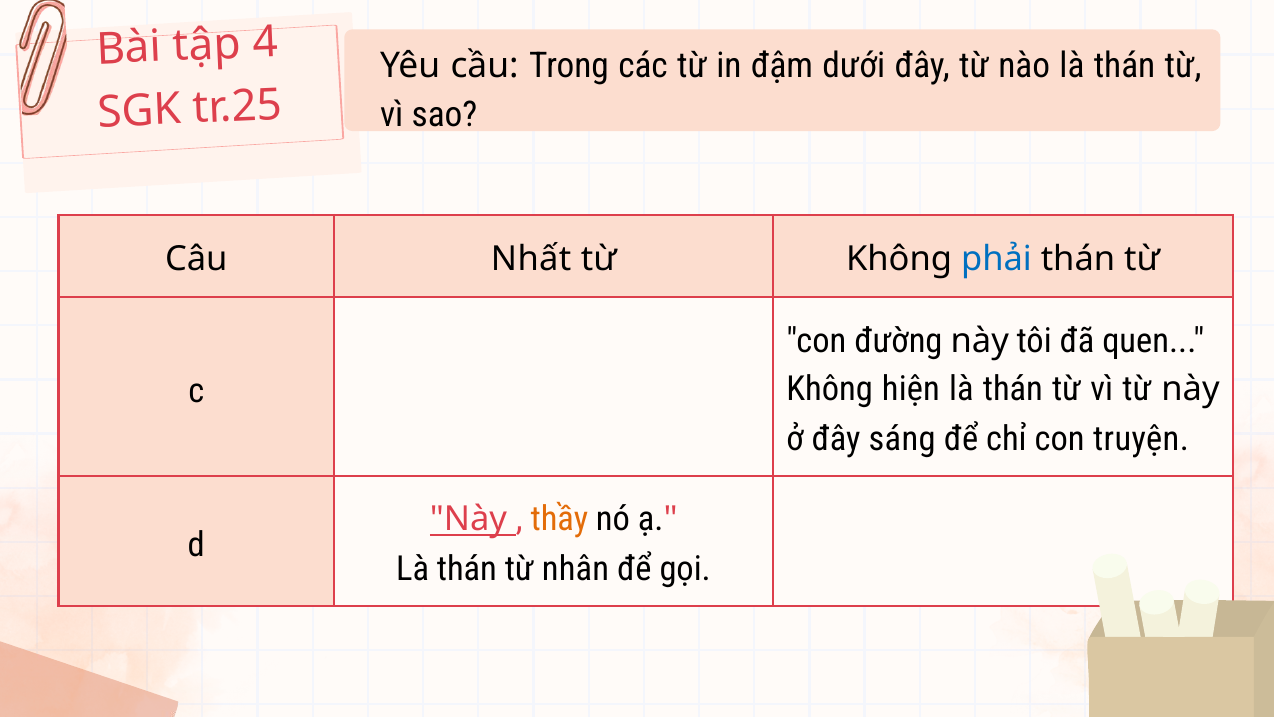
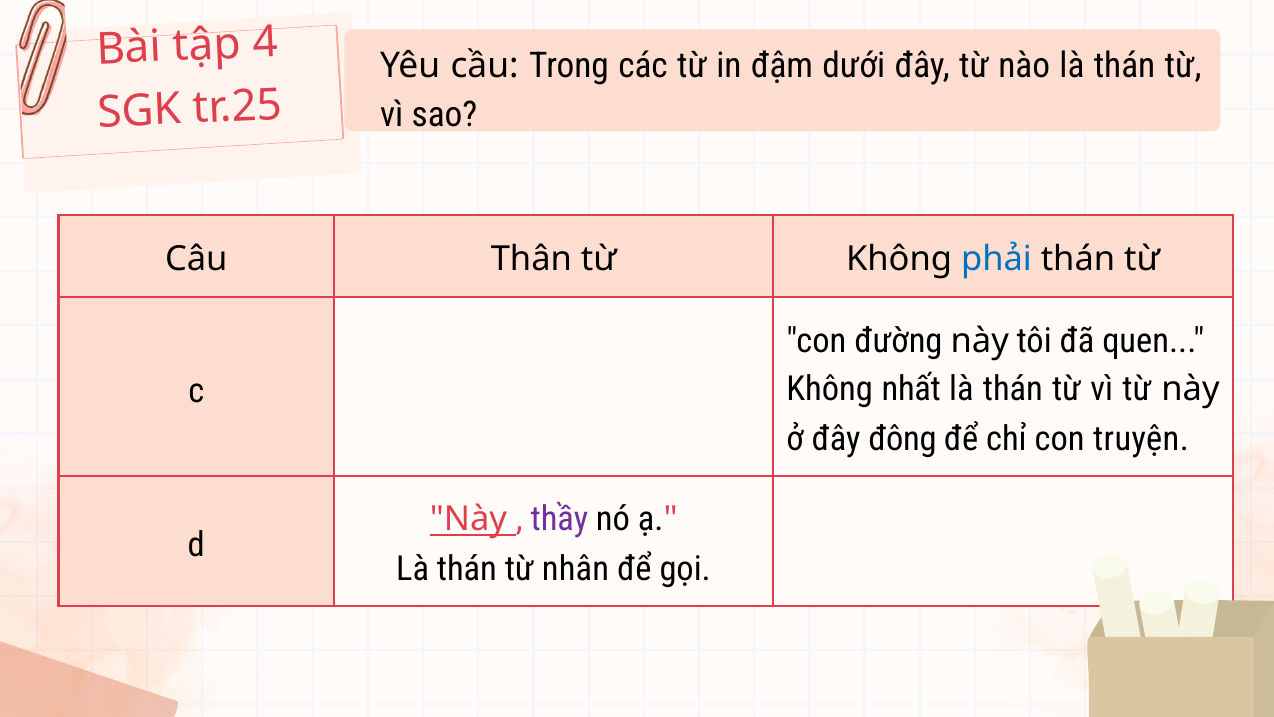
Nhất: Nhất -> Thân (531, 259)
hiện: hiện -> nhất (911, 389)
sáng: sáng -> đông (902, 439)
thầy colour: orange -> purple (559, 519)
